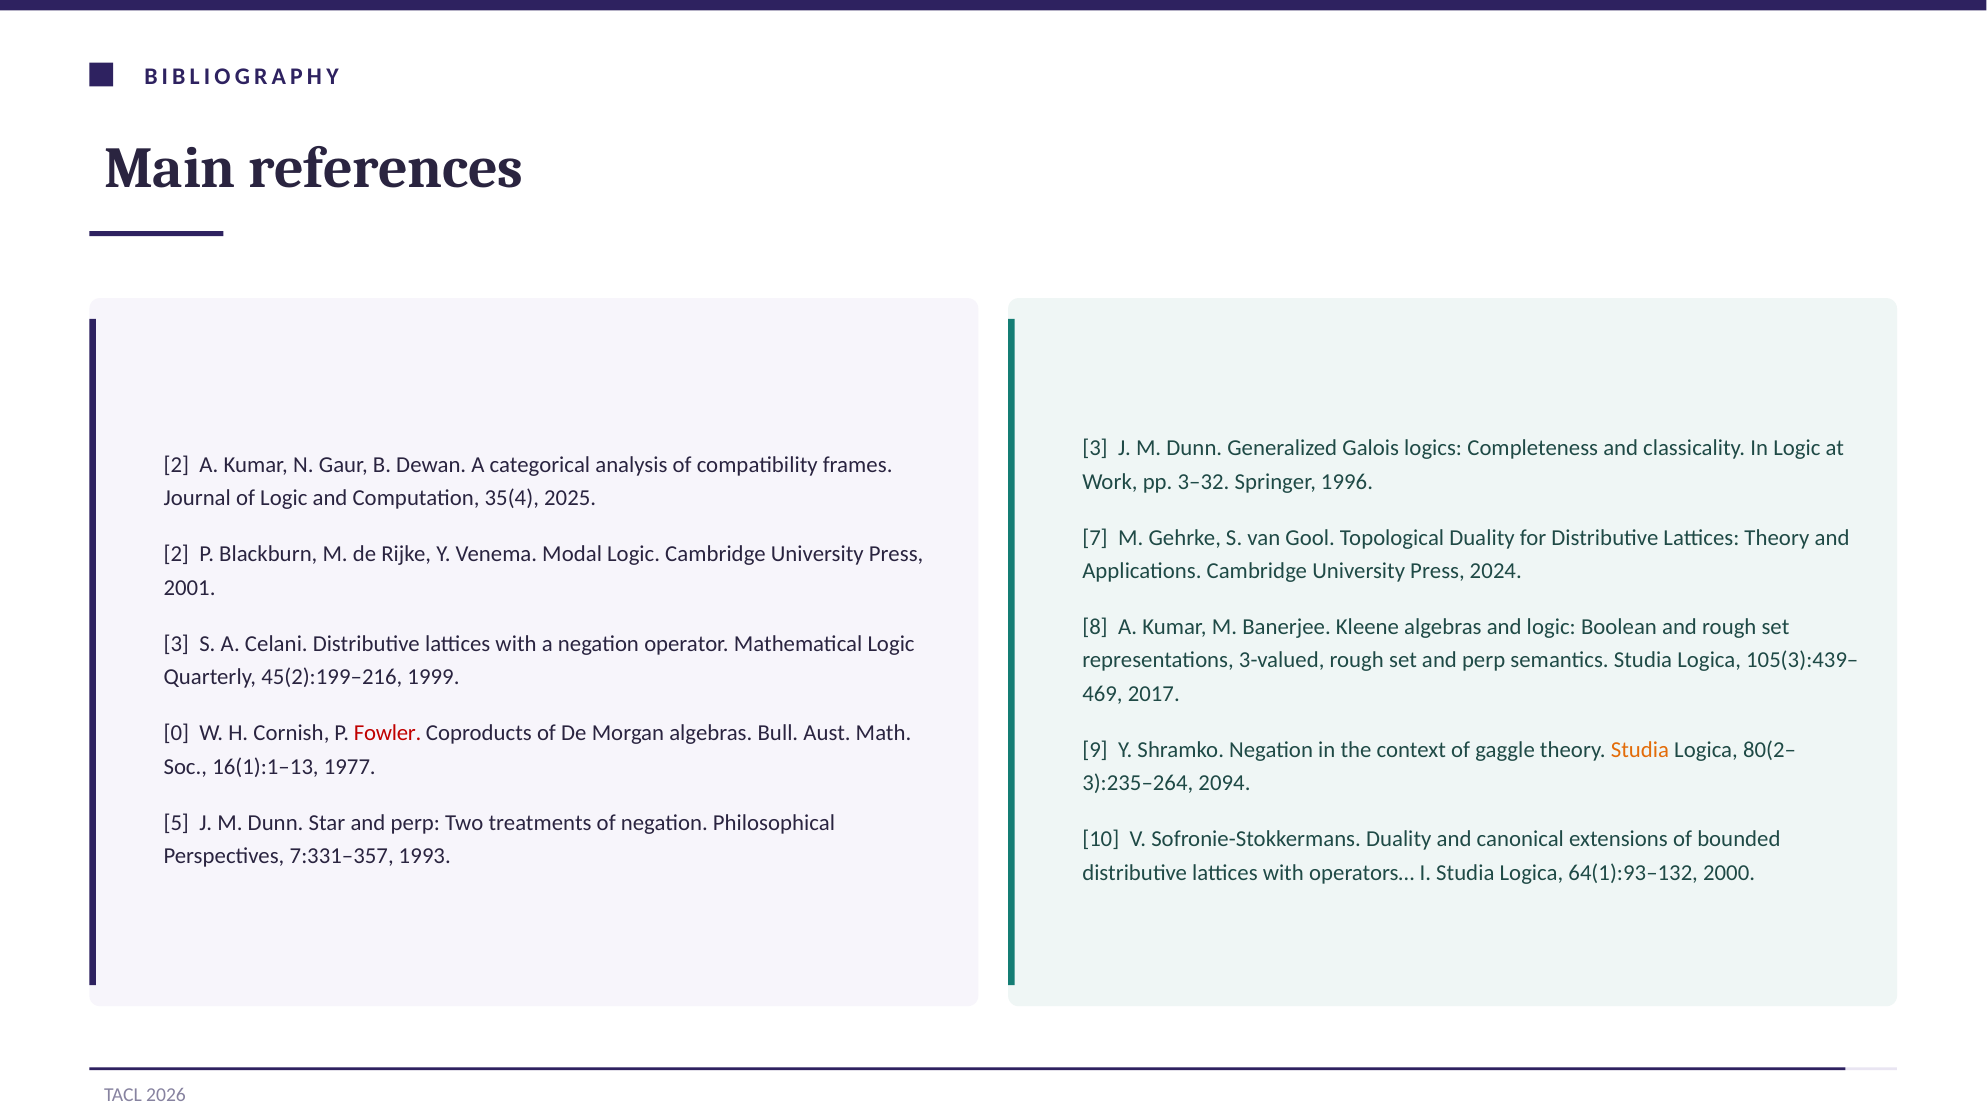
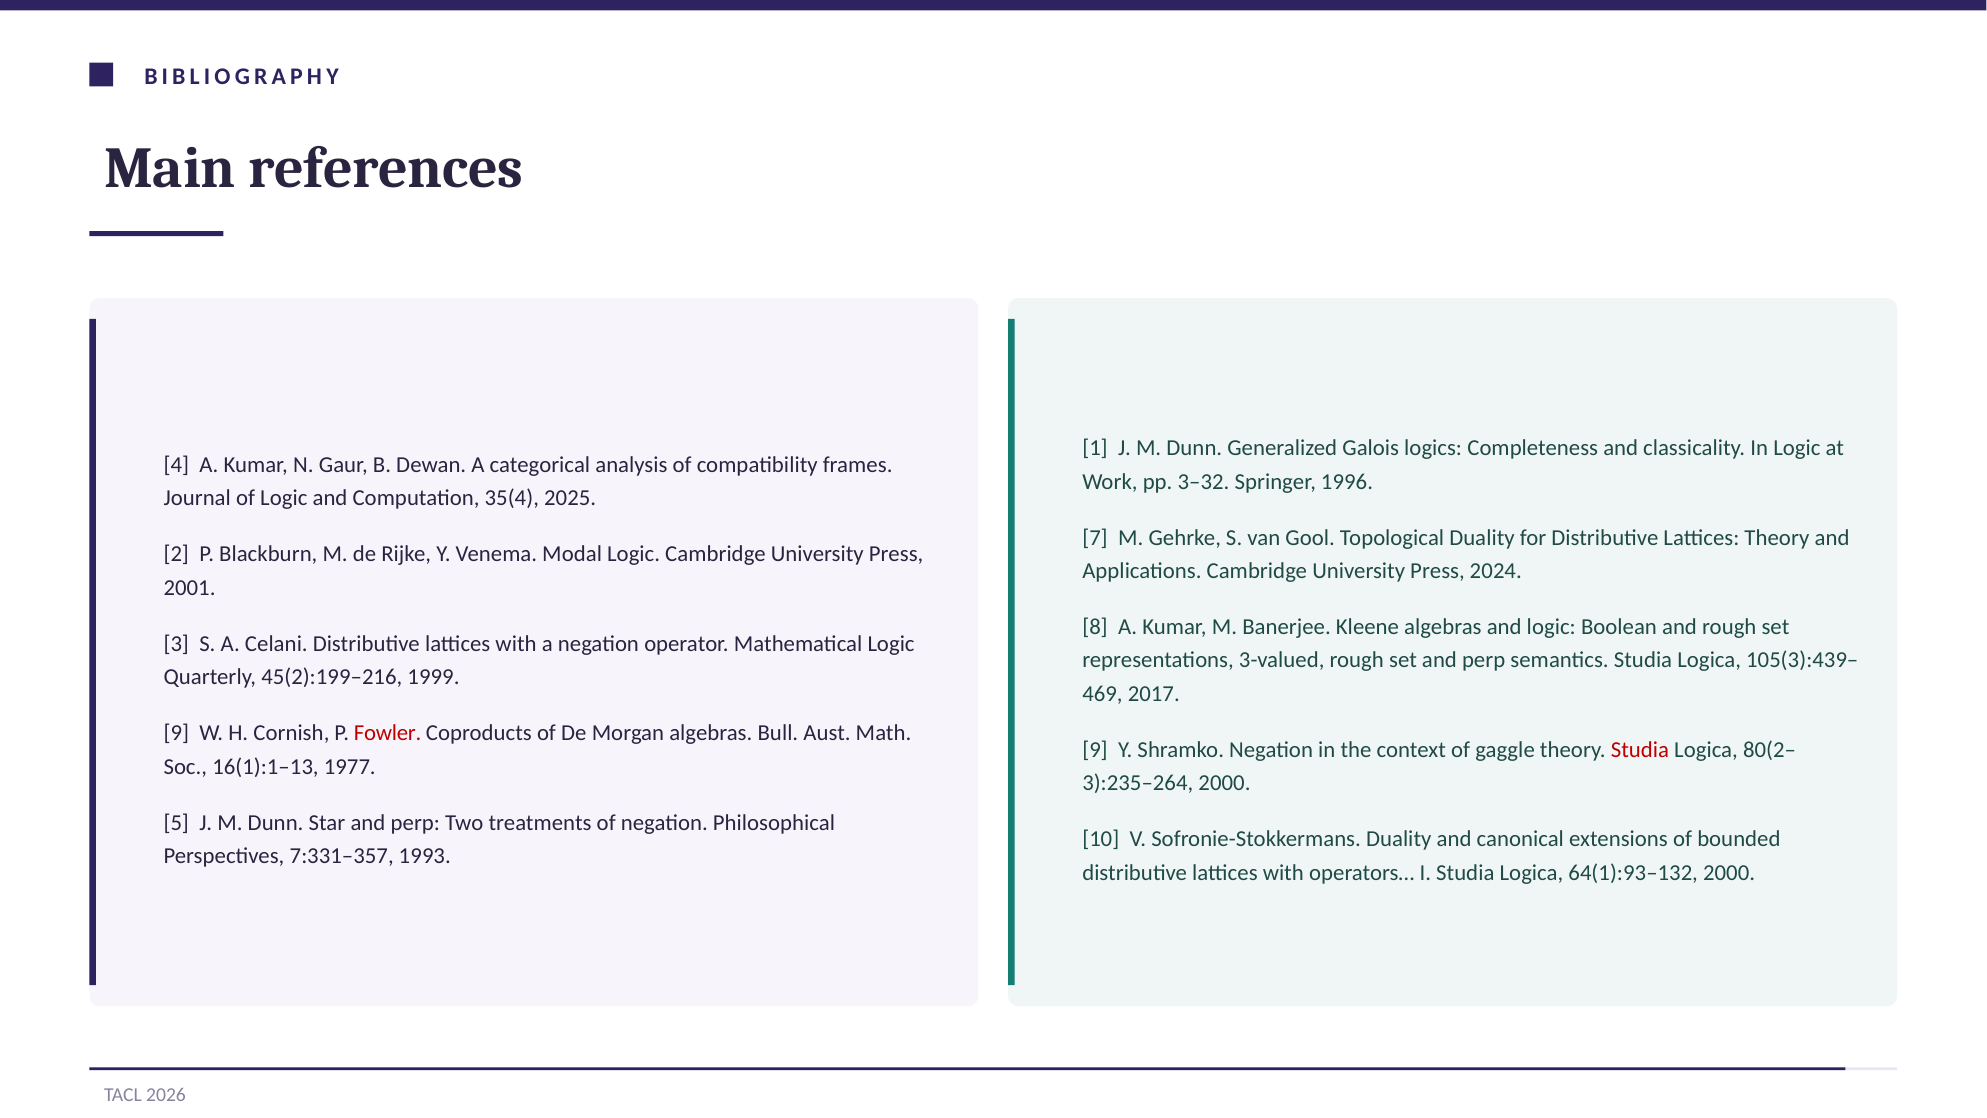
3: 3 -> 1 (1095, 448)
2: 2 -> 4 (176, 465)
0: 0 -> 9 (176, 733)
Studia colour: orange -> red (1640, 750)
2094: 2094 -> 2000 (1224, 783)
